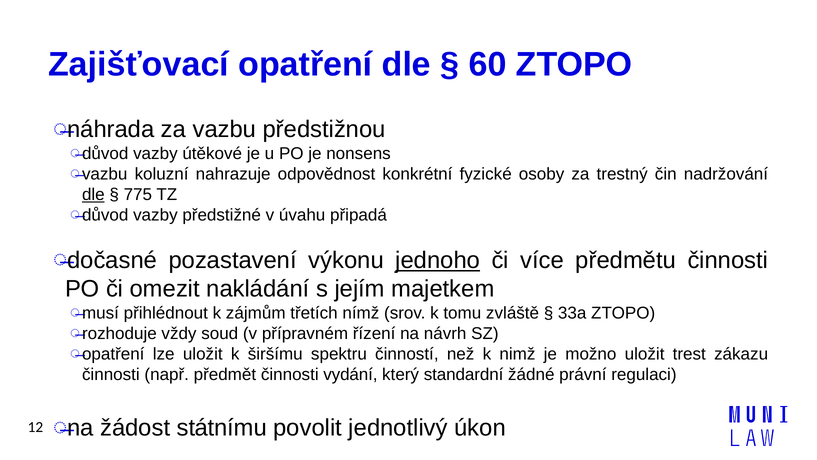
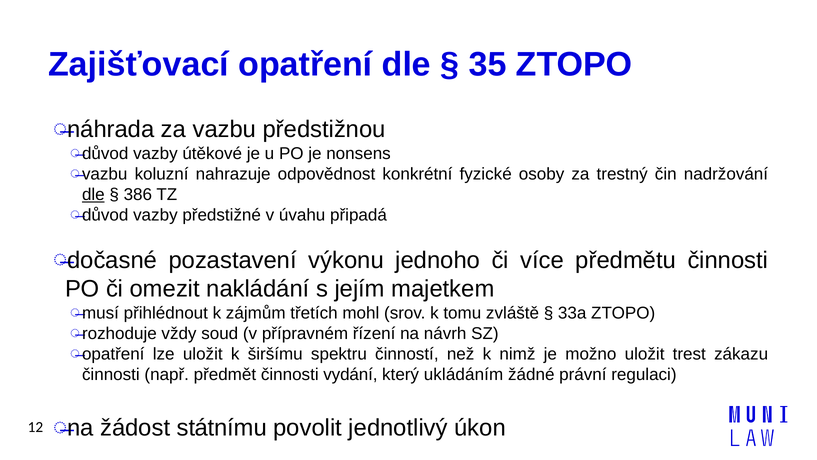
60: 60 -> 35 (488, 64)
775: 775 -> 386 (138, 194)
jednoho underline: present -> none (438, 260)
nímž: nímž -> mohl (361, 313)
standardní: standardní -> ukládáním (464, 374)
